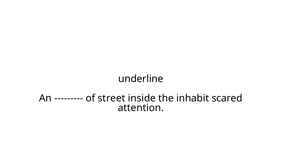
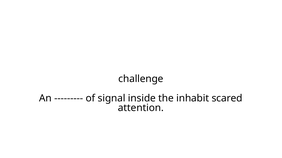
underline: underline -> challenge (141, 79)
street: street -> signal (112, 99)
